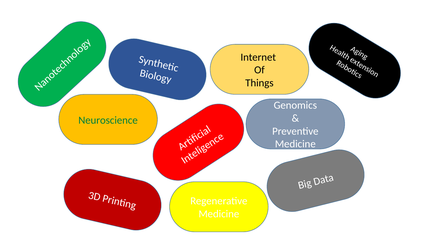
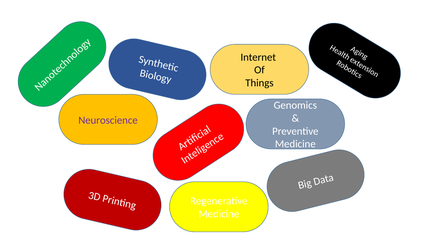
Neuroscience colour: green -> purple (108, 120)
